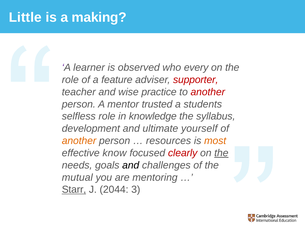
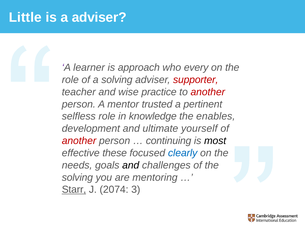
a making: making -> adviser (99, 17)
observed: observed -> approach (139, 67)
a feature: feature -> solving (117, 80)
students: students -> pertinent (203, 104)
syllabus: syllabus -> enables (216, 116)
another colour: orange -> red (79, 141)
resources: resources -> continuing (169, 141)
most colour: orange -> black (215, 141)
know: know -> these (115, 153)
clearly colour: red -> blue (183, 153)
the underline: present -> none (221, 153)
mutual: mutual -> solving (77, 177)
2044: 2044 -> 2074 (114, 189)
